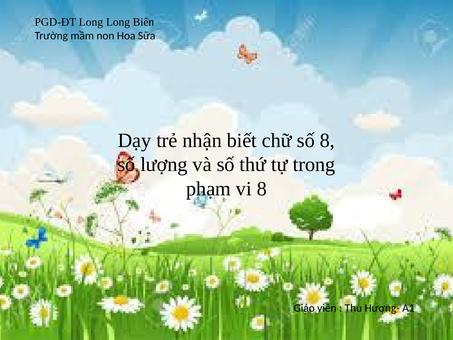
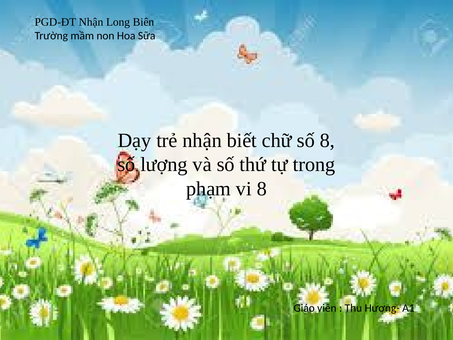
PGD-ĐT Long: Long -> Nhận (91, 22)
